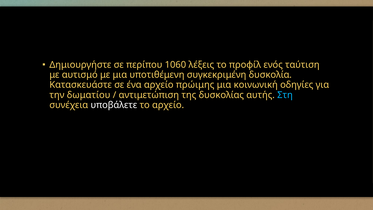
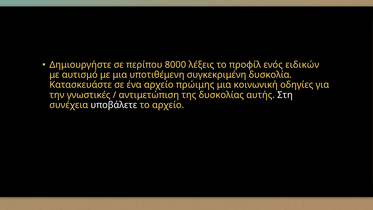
1060: 1060 -> 8000 (175, 65)
ταύτιση: ταύτιση -> ειδικών (302, 65)
δωματίου: δωματίου -> γνωστικές (89, 95)
Στη colour: light blue -> white (285, 95)
